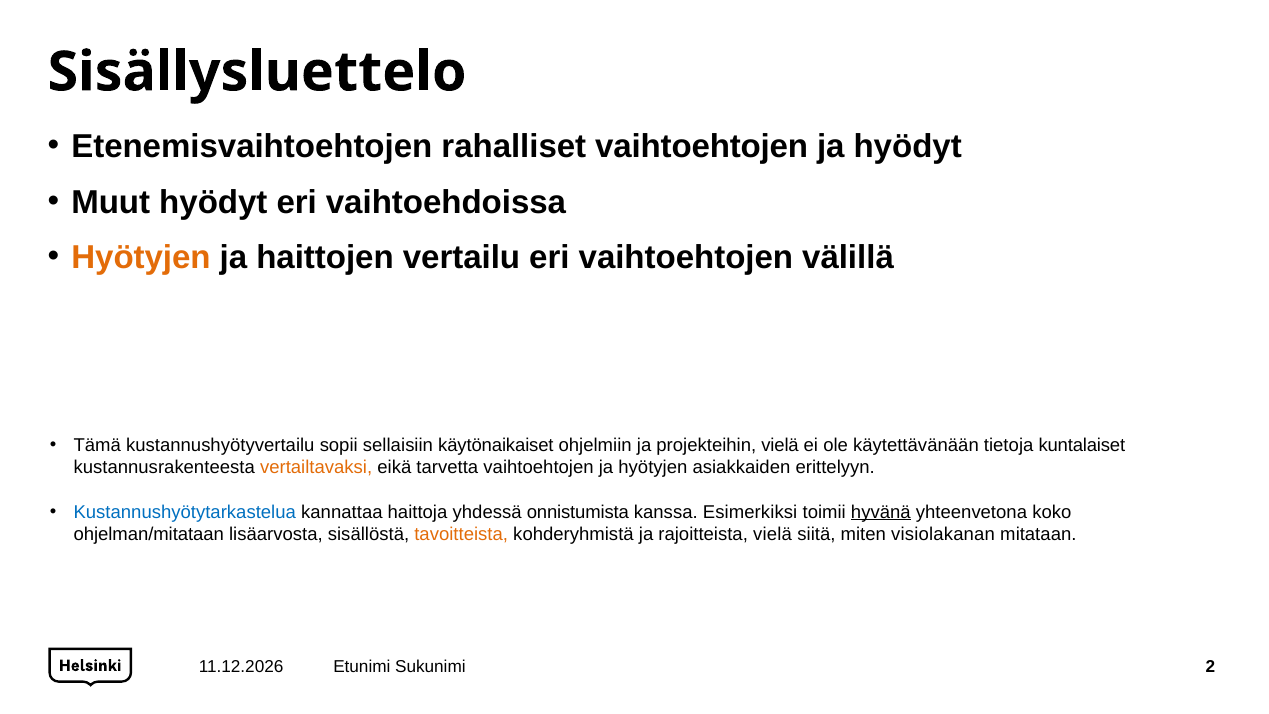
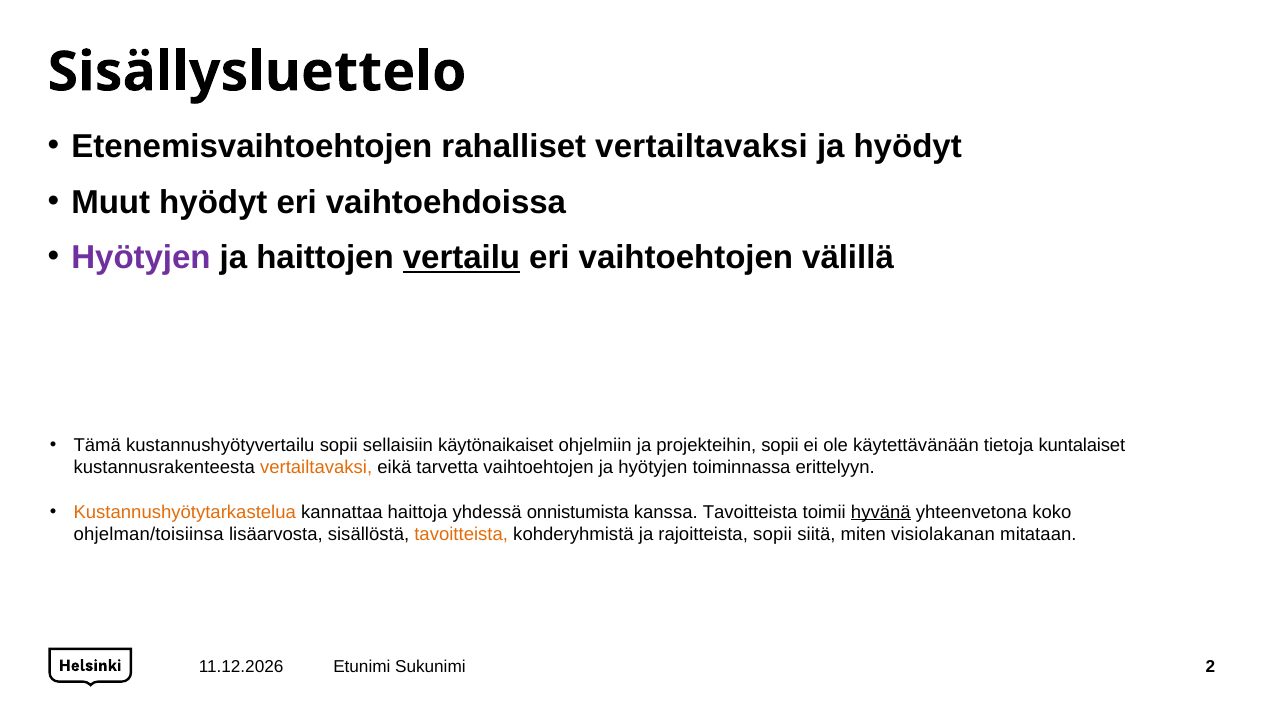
rahalliset vaihtoehtojen: vaihtoehtojen -> vertailtavaksi (701, 147)
Hyötyjen colour: orange -> purple (141, 258)
vertailu underline: none -> present (461, 258)
projekteihin vielä: vielä -> sopii (780, 445)
asiakkaiden: asiakkaiden -> toiminnassa (742, 467)
Kustannushyötytarkastelua colour: blue -> orange (185, 512)
kanssa Esimerkiksi: Esimerkiksi -> Tavoitteista (750, 512)
ohjelman/mitataan: ohjelman/mitataan -> ohjelman/toisiinsa (149, 534)
rajoitteista vielä: vielä -> sopii (773, 534)
